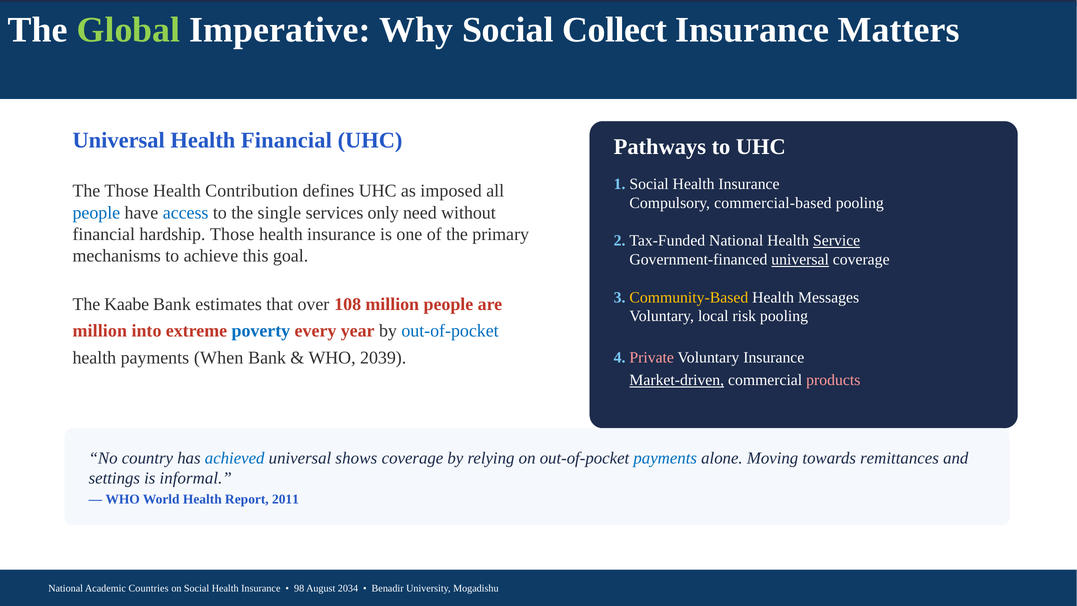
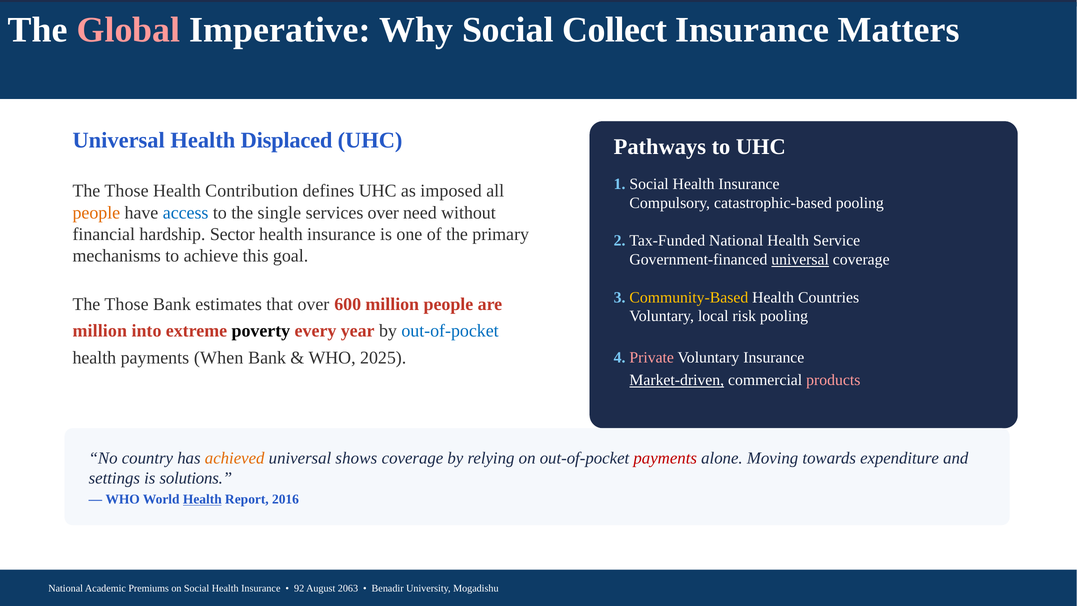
Global colour: light green -> pink (129, 30)
Health Financial: Financial -> Displaced (287, 140)
commercial-based: commercial-based -> catastrophic-based (773, 203)
people colour: blue -> orange (96, 213)
services only: only -> over (383, 213)
hardship Those: Those -> Sector (232, 234)
Service underline: present -> none (837, 241)
Messages: Messages -> Countries (829, 297)
Kaabe: Kaabe -> Those (127, 304)
108: 108 -> 600 (348, 304)
poverty colour: blue -> black (261, 331)
2039: 2039 -> 2025 (383, 358)
achieved colour: blue -> orange (235, 458)
payments colour: blue -> red (665, 458)
remittances: remittances -> expenditure (900, 458)
informal: informal -> solutions (196, 478)
Health underline: none -> present (202, 499)
2011: 2011 -> 2016 (285, 499)
Countries: Countries -> Premiums (149, 588)
98: 98 -> 92 (299, 588)
2034: 2034 -> 2063 (348, 588)
